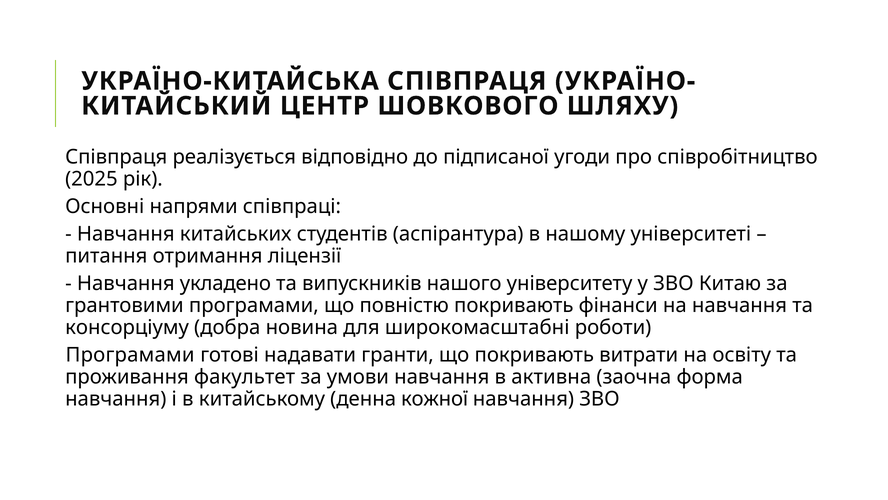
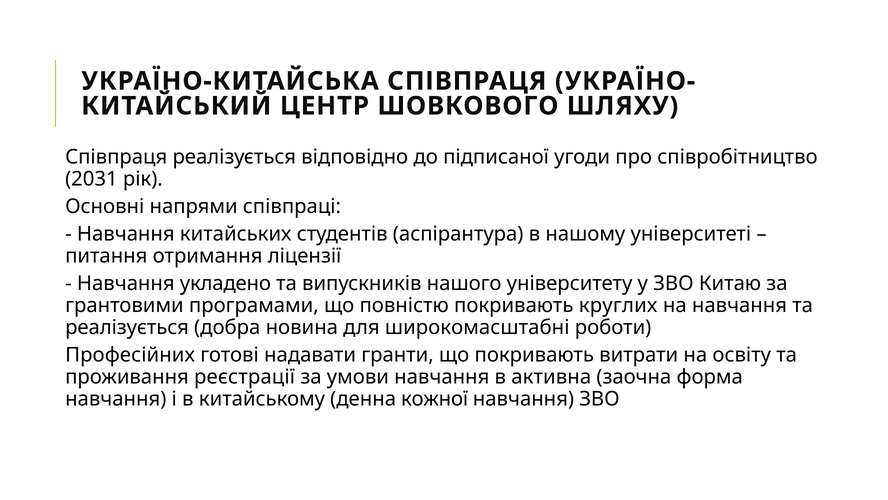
2025: 2025 -> 2031 (91, 179)
фінанси: фінанси -> круглих (618, 305)
консорціуму: консорціуму -> реалізується (127, 327)
Програмами: Програмами -> Професійних (130, 355)
факультет: факультет -> реєстрації (245, 377)
